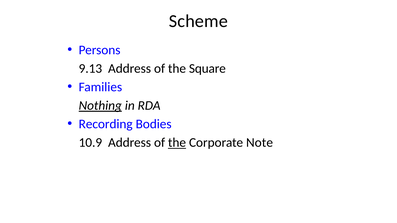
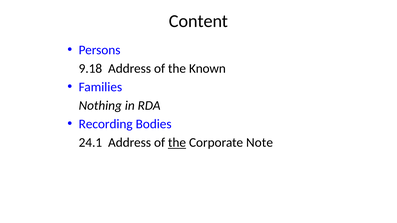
Scheme: Scheme -> Content (199, 21)
9.13: 9.13 -> 9.18 (90, 69)
Square: Square -> Known (207, 69)
Nothing underline: present -> none (100, 106)
10.9: 10.9 -> 24.1 (90, 143)
